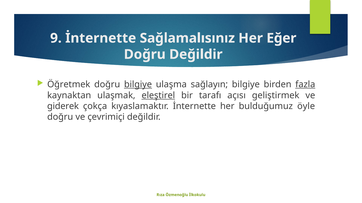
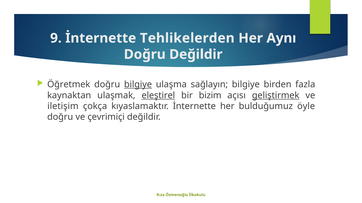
Sağlamalısınız: Sağlamalısınız -> Tehlikelerden (187, 38)
Eğer: Eğer -> Aynı (281, 38)
fazla underline: present -> none (305, 85)
tarafı: tarafı -> bizim (210, 96)
geliştirmek underline: none -> present (276, 96)
giderek: giderek -> iletişim (63, 106)
